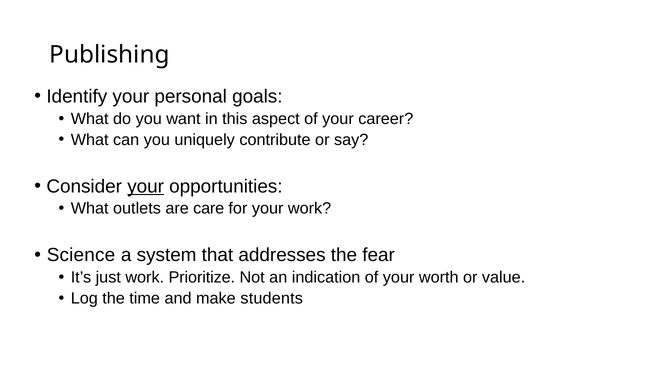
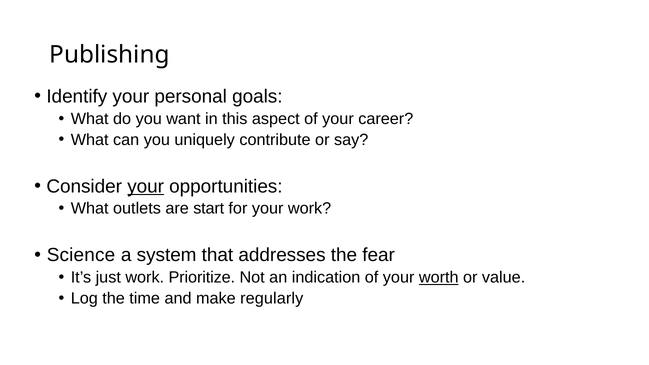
care: care -> start (209, 209)
worth underline: none -> present (439, 278)
students: students -> regularly (272, 299)
